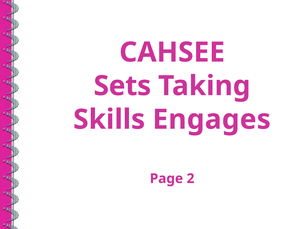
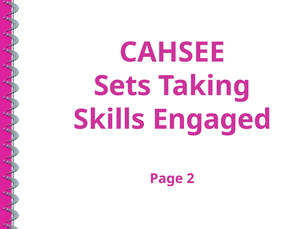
Engages: Engages -> Engaged (212, 120)
